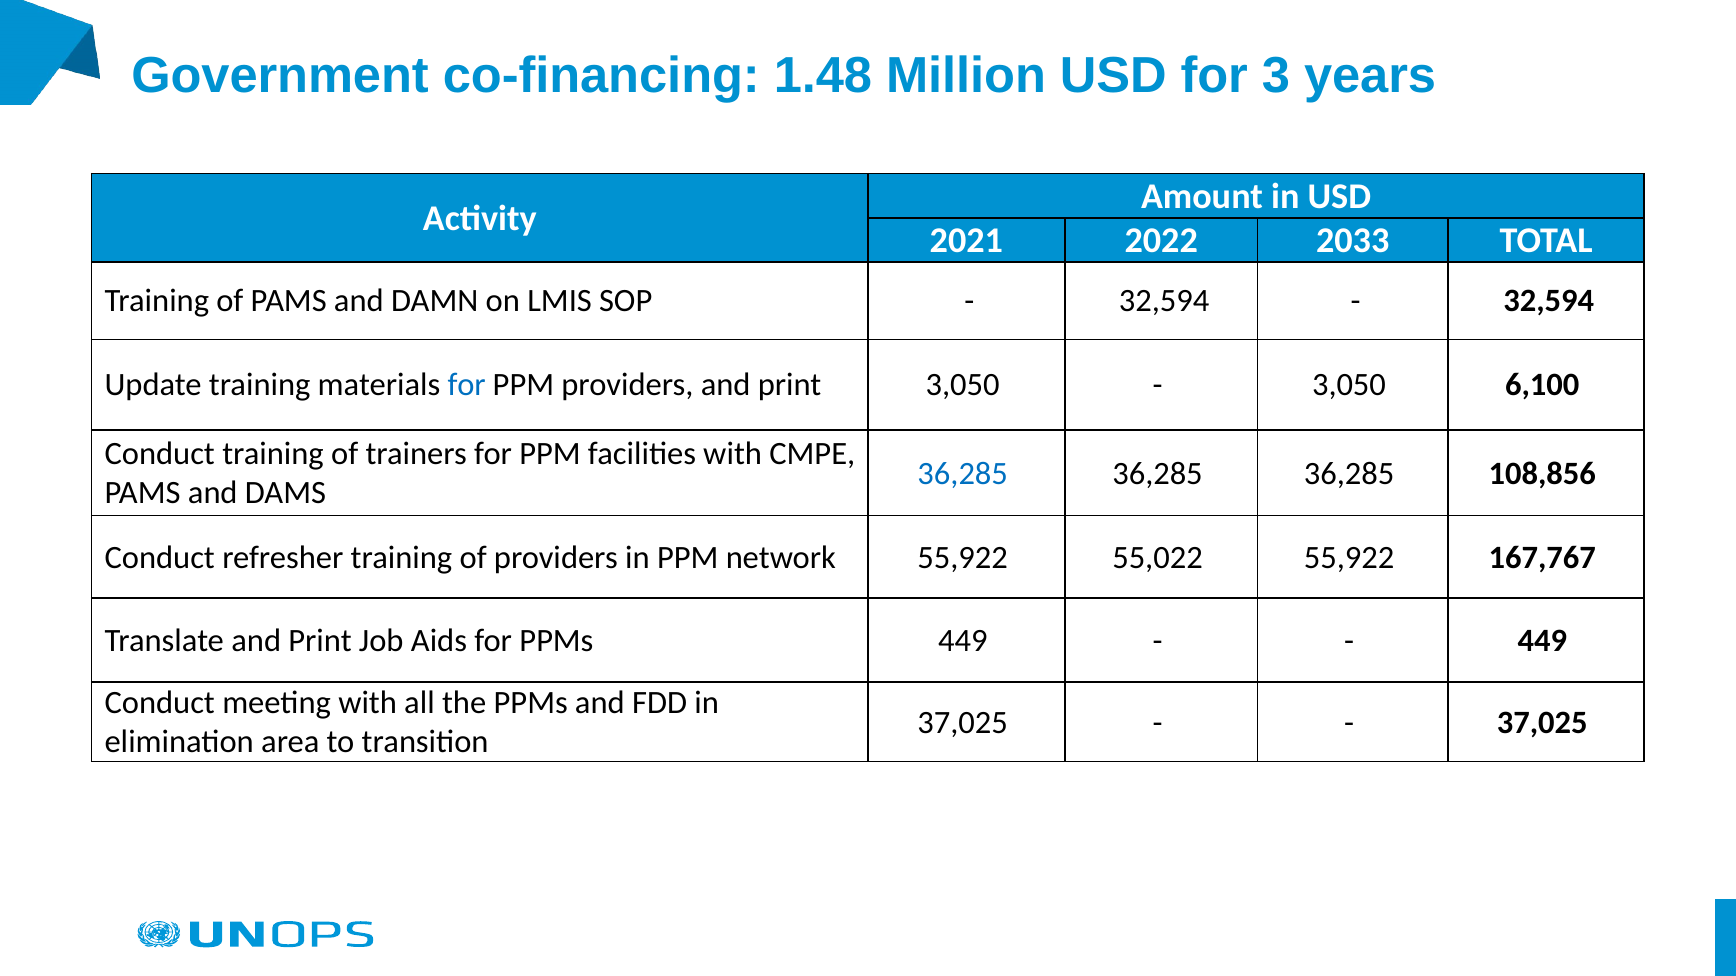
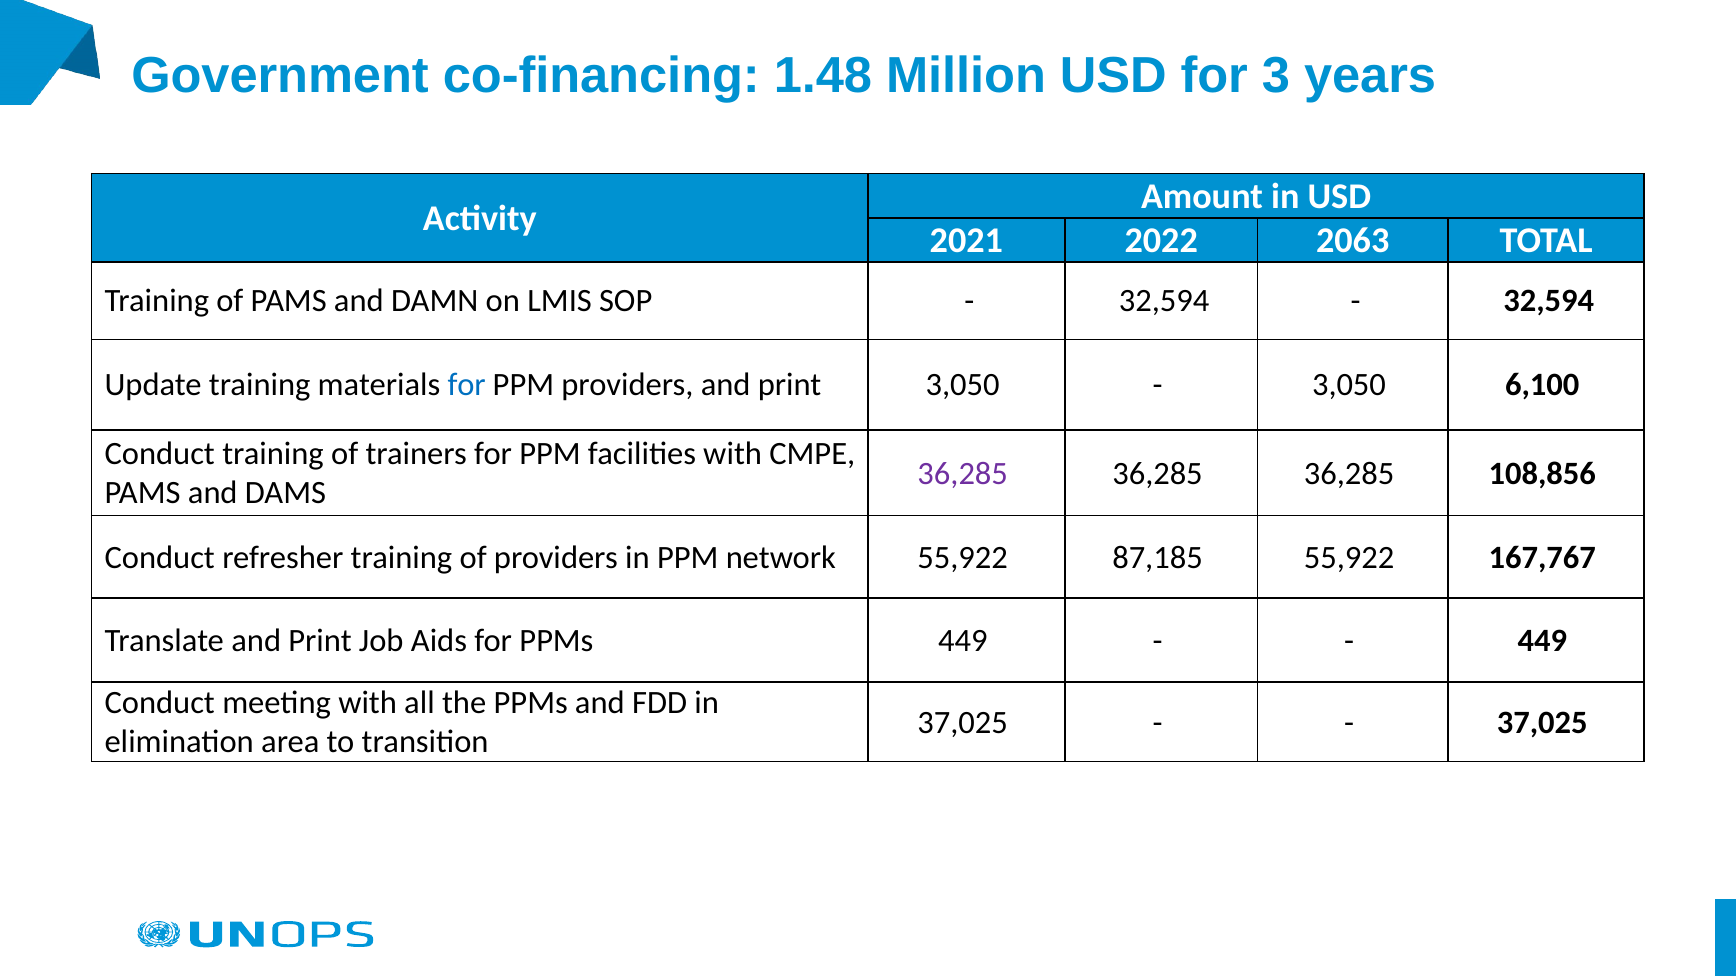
2033: 2033 -> 2063 (1353, 241)
36,285 colour: blue -> purple (963, 474)
55,022: 55,022 -> 87,185 (1158, 558)
